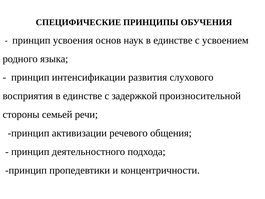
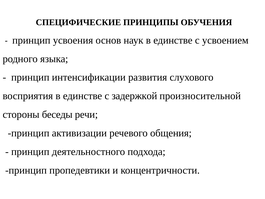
семьей: семьей -> беседы (57, 114)
